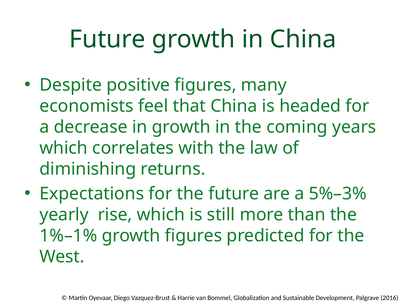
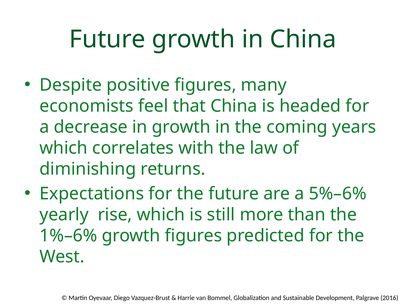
5%–3%: 5%–3% -> 5%–6% (338, 193)
1%–1%: 1%–1% -> 1%–6% (68, 235)
